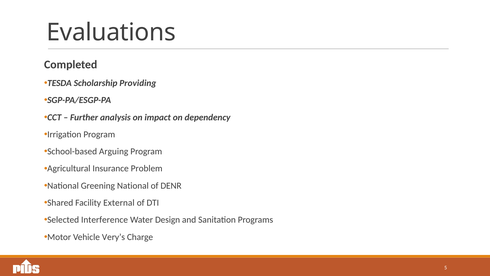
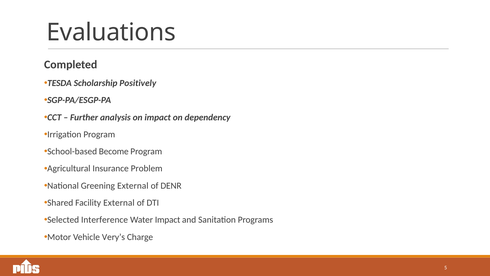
Providing: Providing -> Positively (138, 83)
Arguing: Arguing -> Become (114, 151)
Greening National: National -> External (133, 185)
Water Design: Design -> Impact (168, 220)
